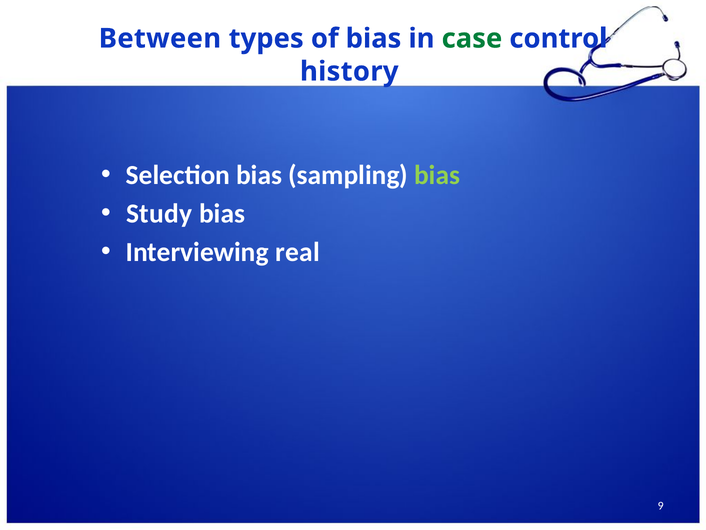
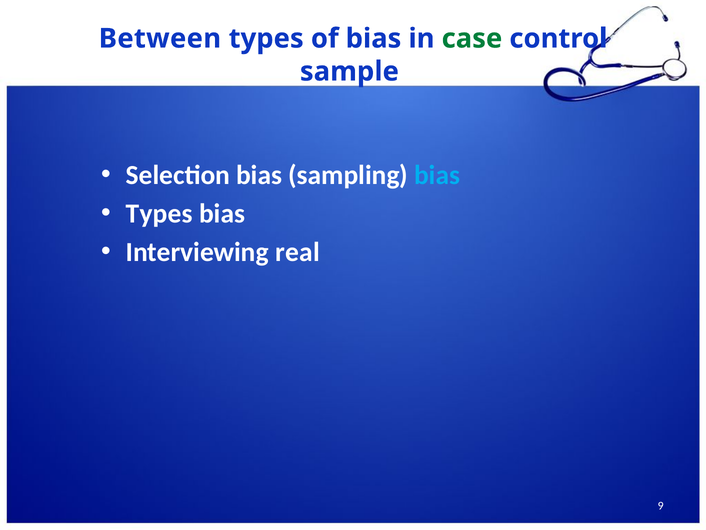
history: history -> sample (349, 71)
bias colour: light green -> light blue (437, 175)
Study: Study -> Types (159, 213)
